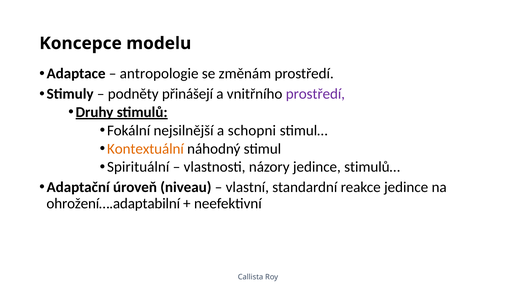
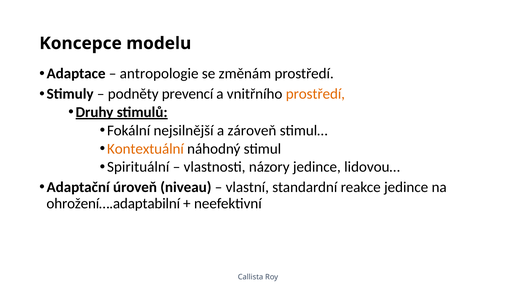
přinášejí: přinášejí -> prevencí (188, 94)
prostředí colour: purple -> orange (315, 94)
schopni: schopni -> zároveň (252, 131)
stimulů…: stimulů… -> lidovou… (372, 167)
